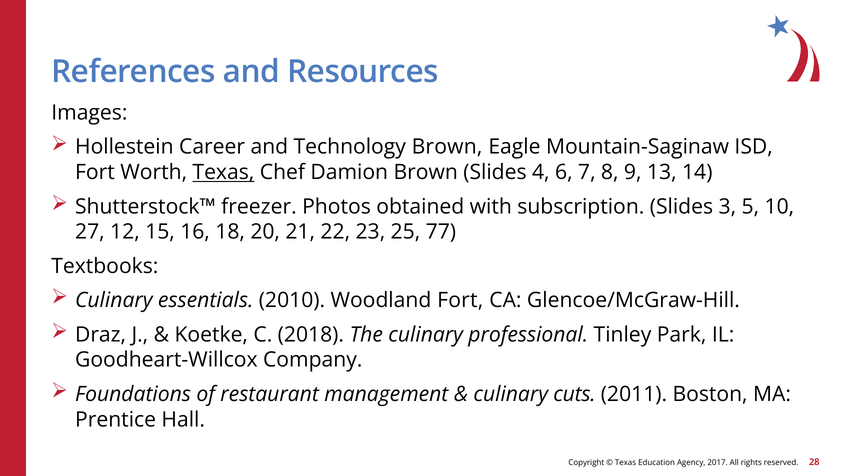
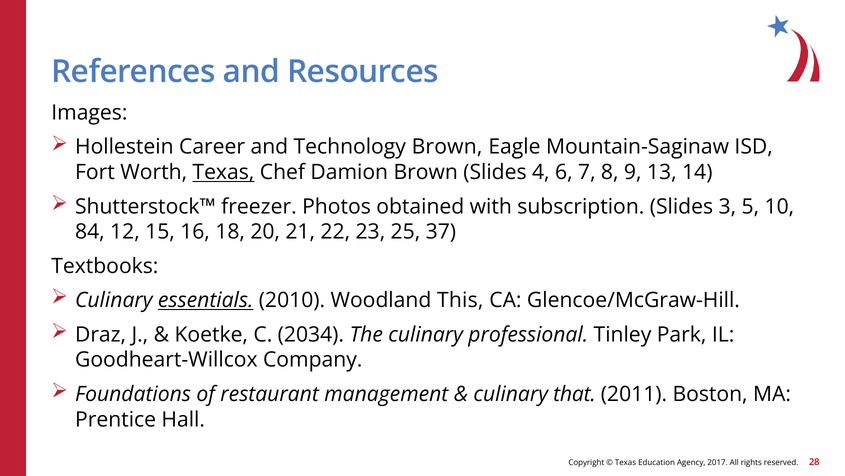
27: 27 -> 84 (90, 232)
77: 77 -> 37 (441, 232)
essentials underline: none -> present (206, 300)
Woodland Fort: Fort -> This (460, 300)
2018: 2018 -> 2034 (311, 334)
cuts: cuts -> that (574, 394)
